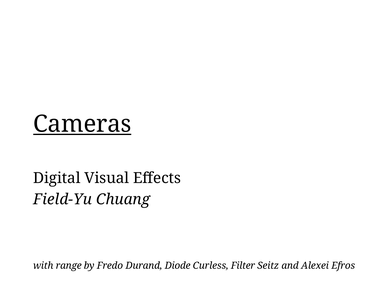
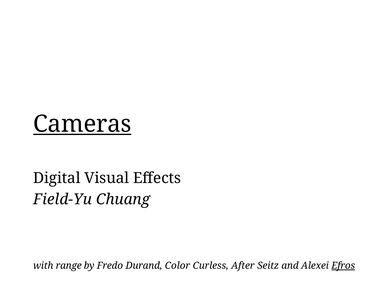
Diode: Diode -> Color (178, 265)
Filter: Filter -> After (243, 265)
Efros underline: none -> present (343, 265)
